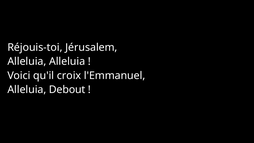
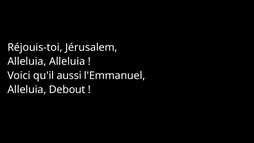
croix: croix -> aussi (69, 76)
